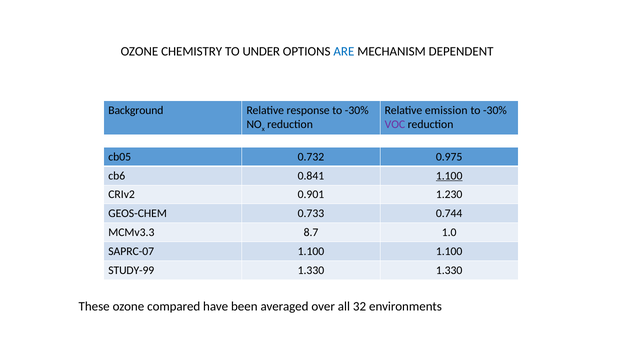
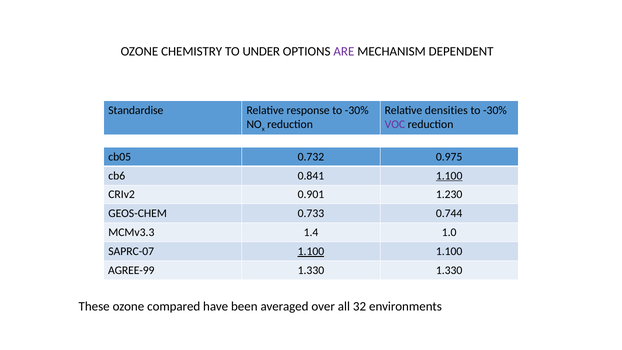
ARE colour: blue -> purple (344, 52)
Background: Background -> Standardise (136, 110)
emission: emission -> densities (446, 110)
8.7: 8.7 -> 1.4 (311, 232)
1.100 underline: none -> present (311, 251)
STUDY-99: STUDY-99 -> AGREE-99 (131, 270)
